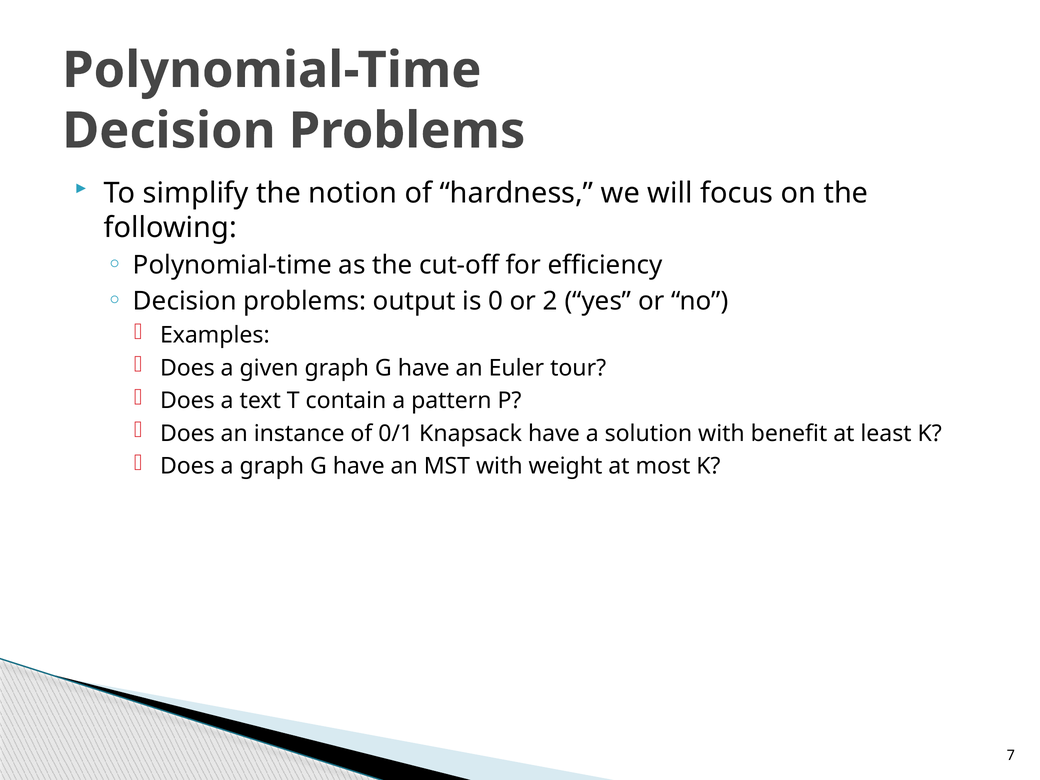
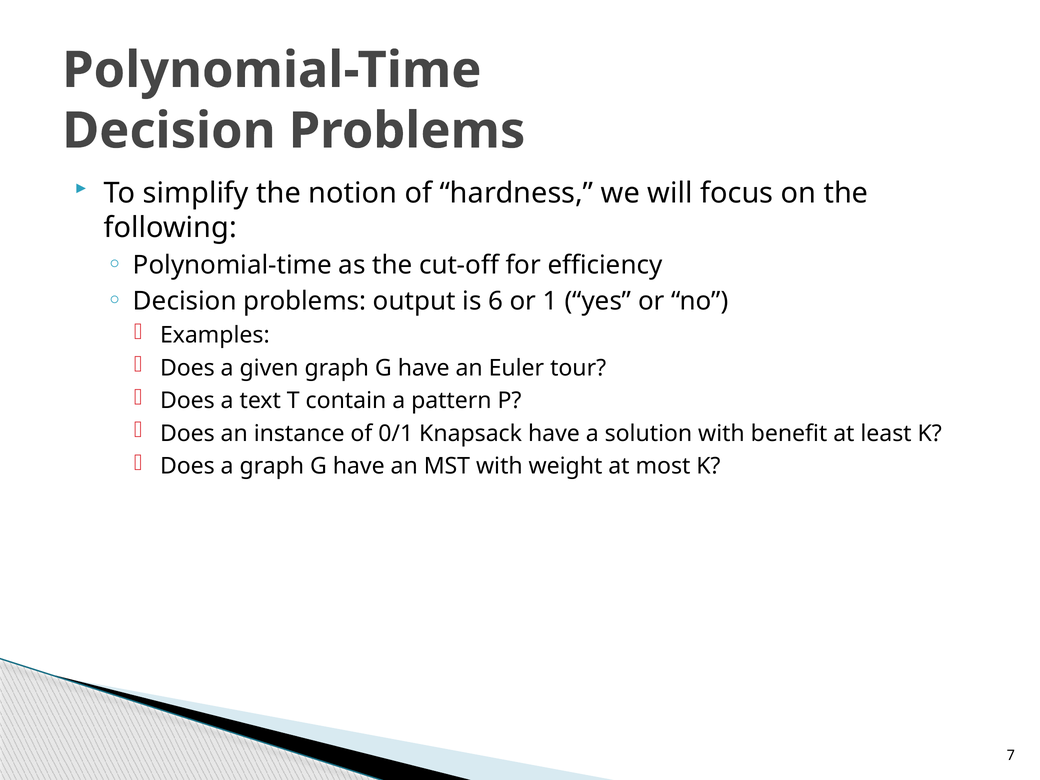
0: 0 -> 6 (496, 301)
2: 2 -> 1 (550, 301)
